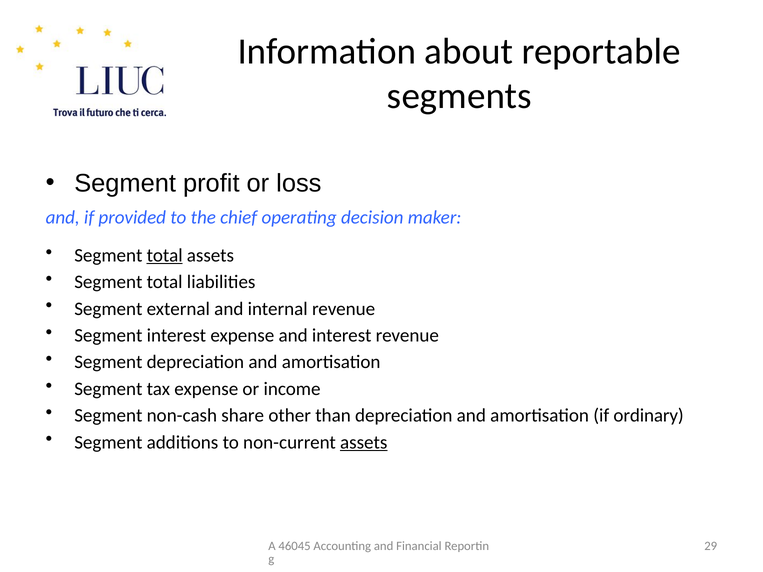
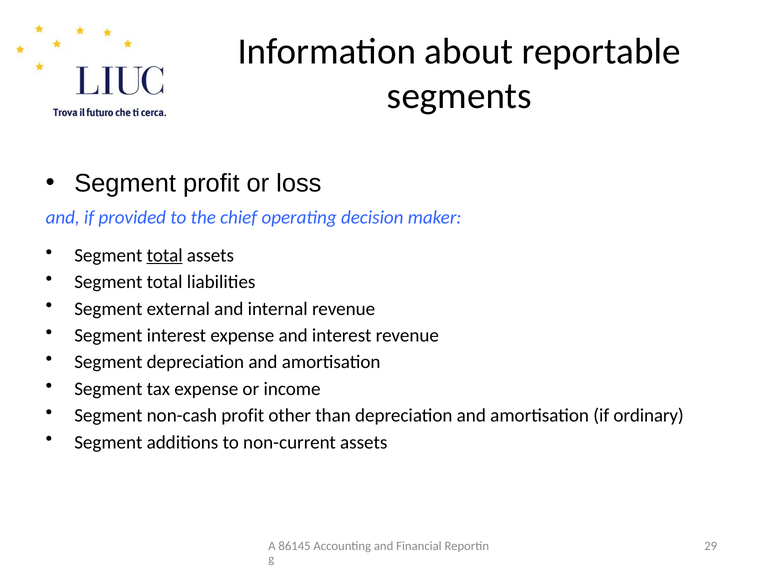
non-cash share: share -> profit (243, 416)
assets underline: present -> none (364, 442)
46045: 46045 -> 86145 (295, 546)
